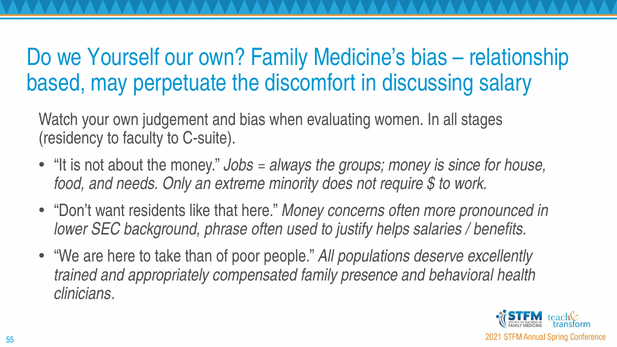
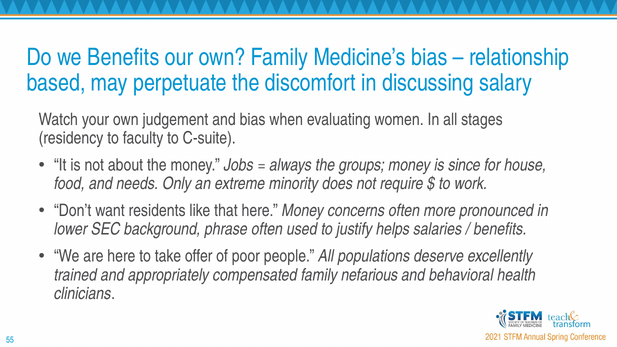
we Yourself: Yourself -> Benefits (123, 57)
than: than -> offer (199, 256)
presence: presence -> nefarious (370, 275)
